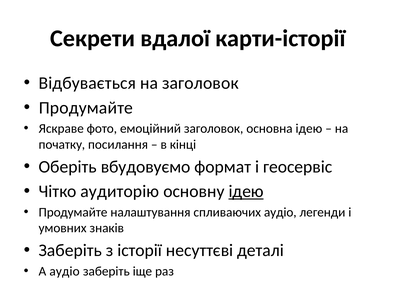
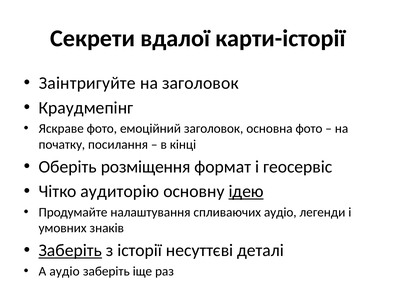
Відбувається: Відбувається -> Заінтригуйте (87, 83)
Продумайте: Продумайте -> Краудмепінг (86, 108)
основна ідею: ідею -> фото (309, 129)
вбудовуємо: вбудовуємо -> розміщення (146, 167)
Заберіть underline: none -> present (70, 250)
